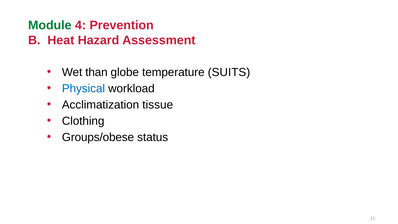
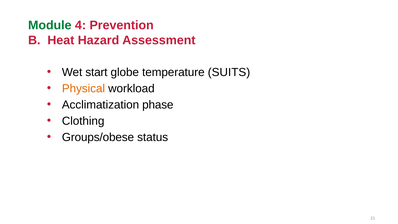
than: than -> start (96, 72)
Physical colour: blue -> orange (83, 88)
tissue: tissue -> phase (158, 105)
